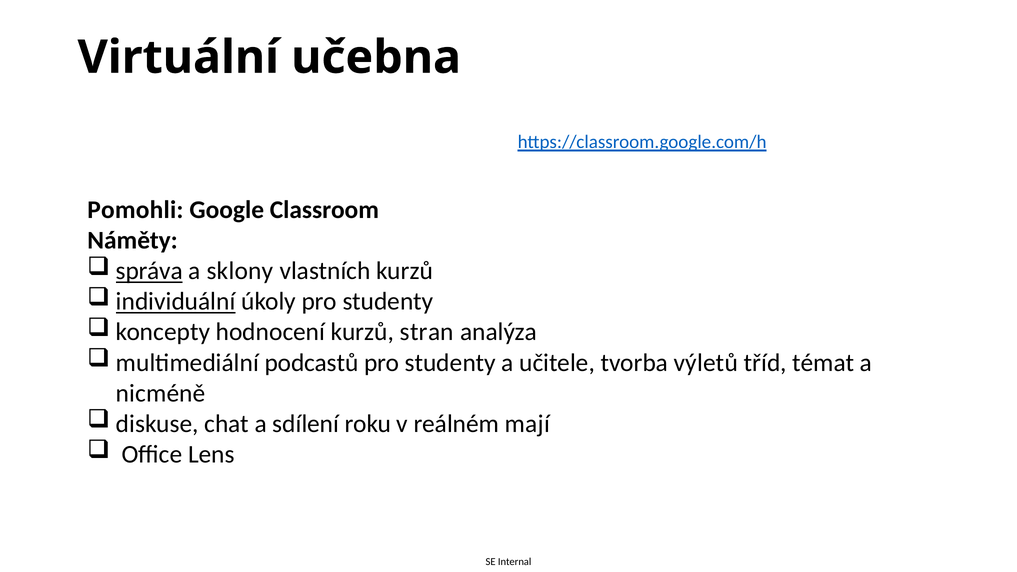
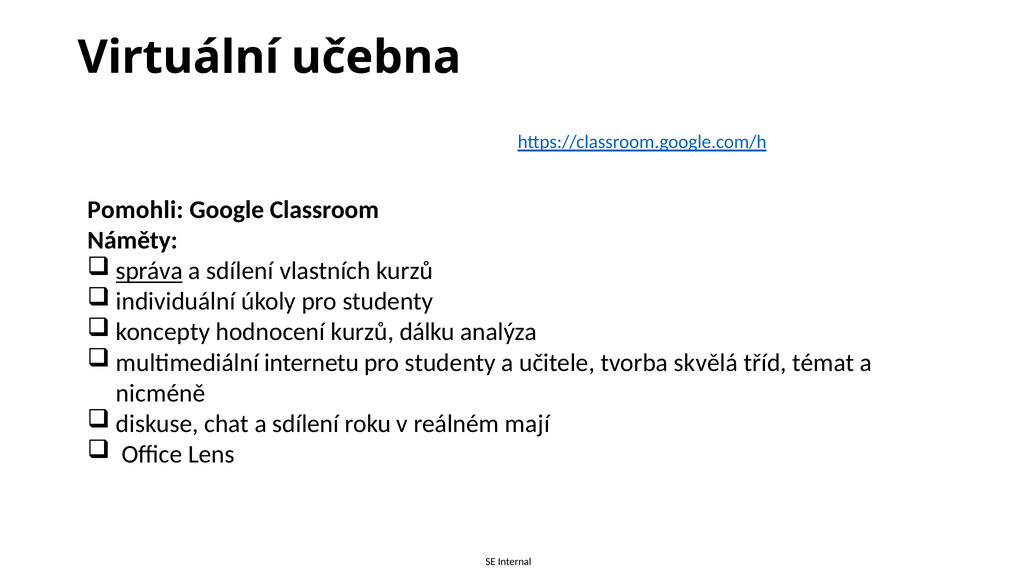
sklony: sklony -> sdílení (240, 271)
individuální underline: present -> none (176, 302)
stran: stran -> dálku (427, 332)
podcastů: podcastů -> internetu (312, 363)
výletů: výletů -> skvělá (706, 363)
